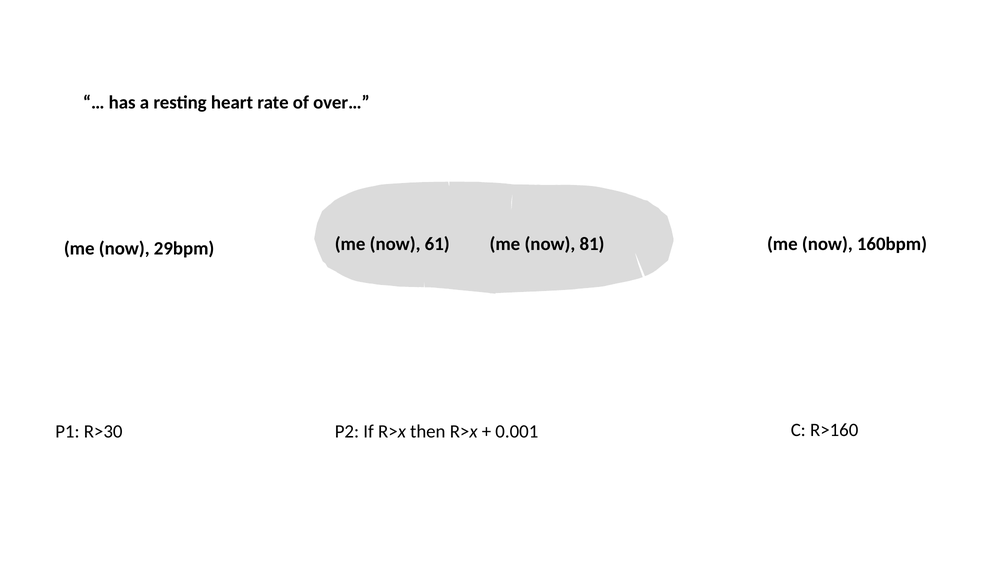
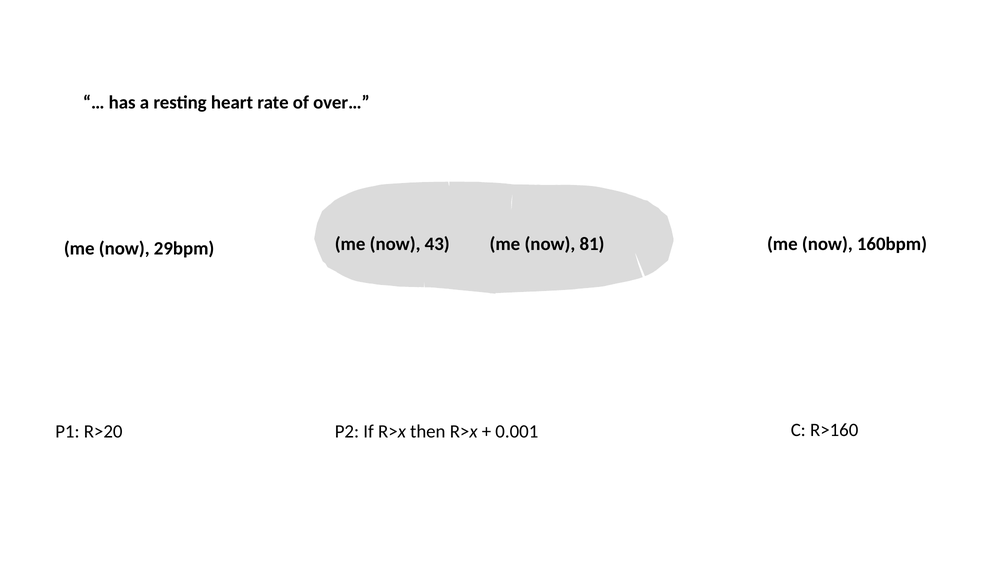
61: 61 -> 43 (437, 244)
R>30: R>30 -> R>20 (103, 431)
